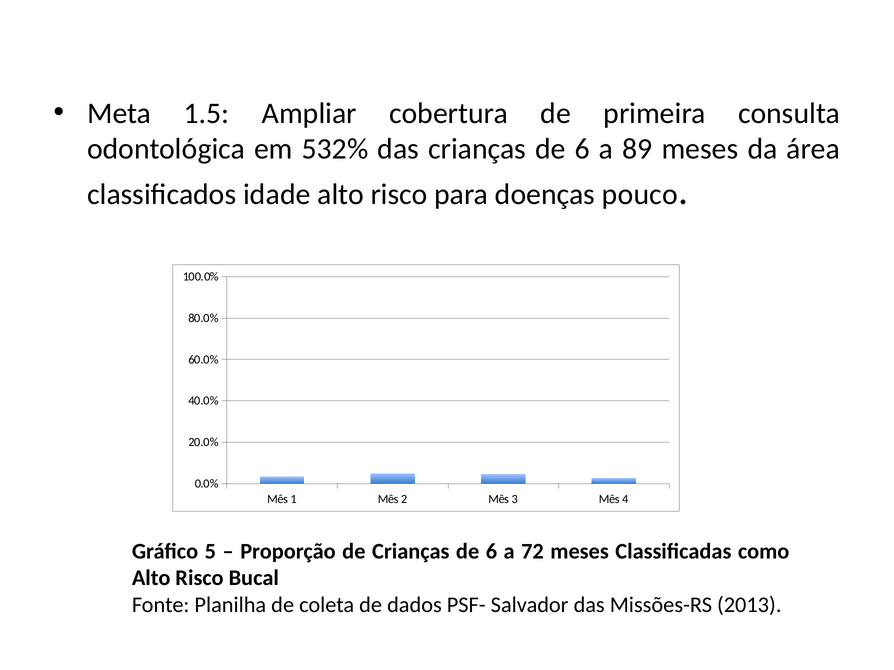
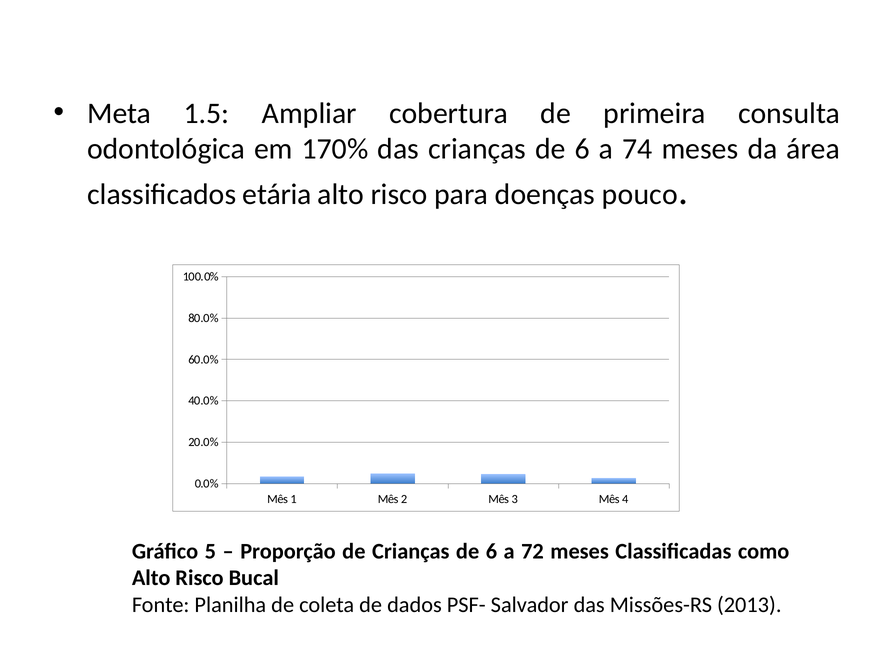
532%: 532% -> 170% (335, 149)
89: 89 -> 74 (637, 149)
idade: idade -> etária (277, 195)
